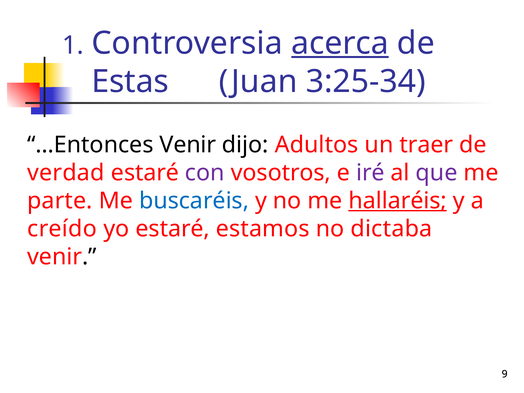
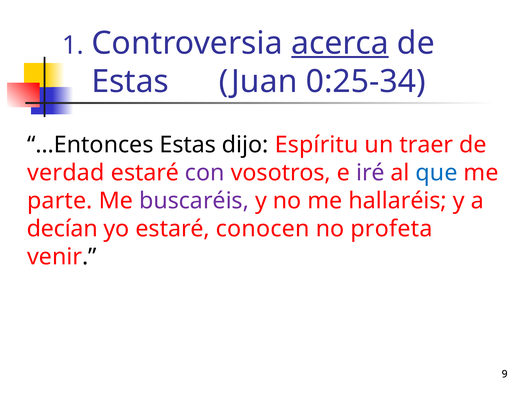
3:25-34: 3:25-34 -> 0:25-34 (366, 82)
…Entonces Venir: Venir -> Estas (188, 145)
Adultos: Adultos -> Espíritu (317, 145)
que colour: purple -> blue (437, 173)
buscaréis colour: blue -> purple (194, 201)
hallaréis underline: present -> none (398, 201)
creído: creído -> decían (62, 229)
estamos: estamos -> conocen (263, 229)
dictaba: dictaba -> profeta (391, 229)
